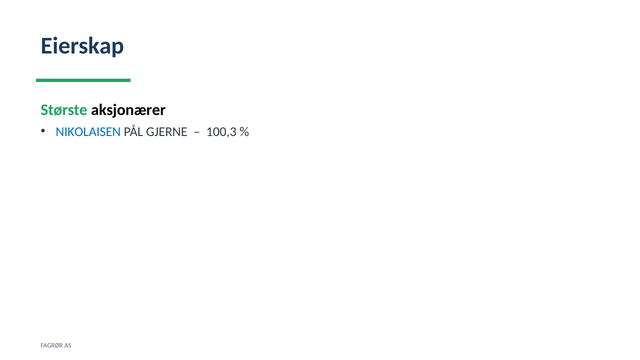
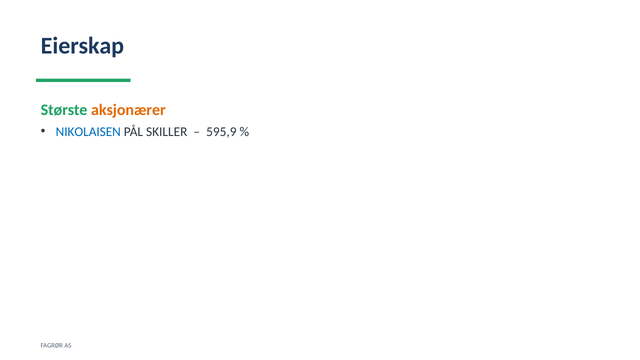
aksjonærer colour: black -> orange (128, 110)
GJERNE: GJERNE -> SKILLER (167, 132)
100,3: 100,3 -> 595,9 (221, 132)
